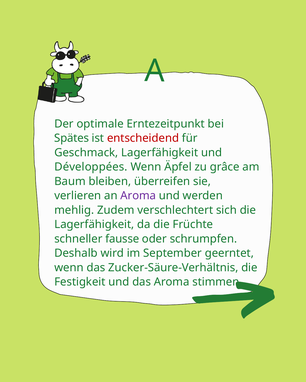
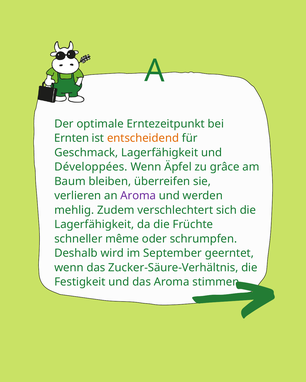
Spätes: Spätes -> Ernten (72, 138)
entscheidend colour: red -> orange (143, 138)
fausse: fausse -> même (122, 239)
